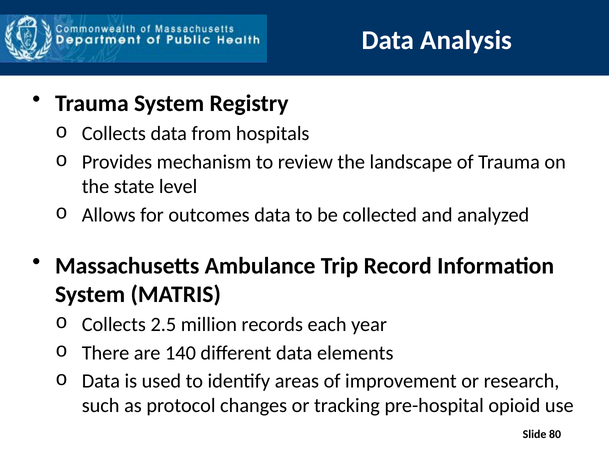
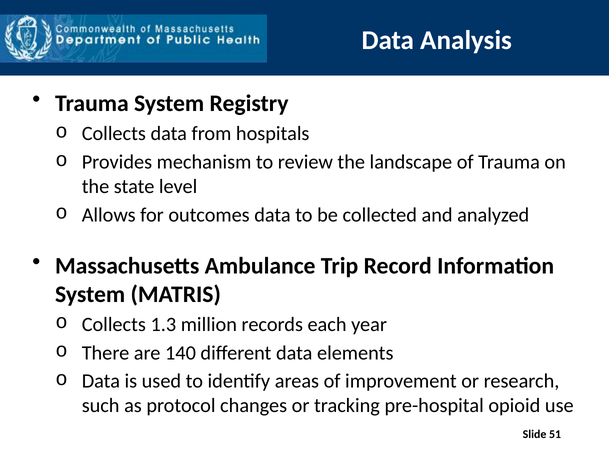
2.5: 2.5 -> 1.3 (163, 324)
80: 80 -> 51 (555, 434)
